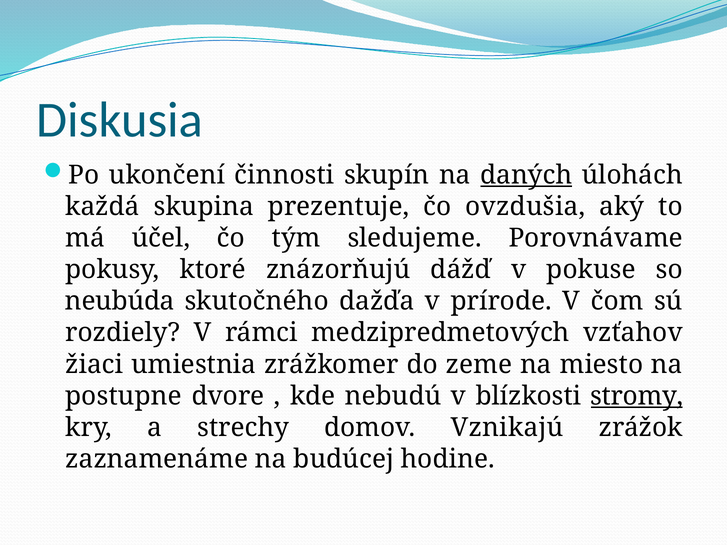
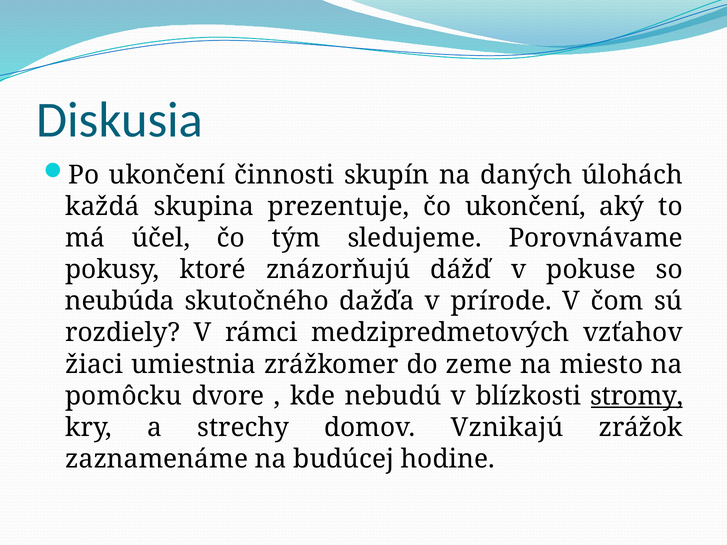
daných underline: present -> none (526, 175)
čo ovzdušia: ovzdušia -> ukončení (526, 207)
postupne: postupne -> pomôcku (124, 396)
